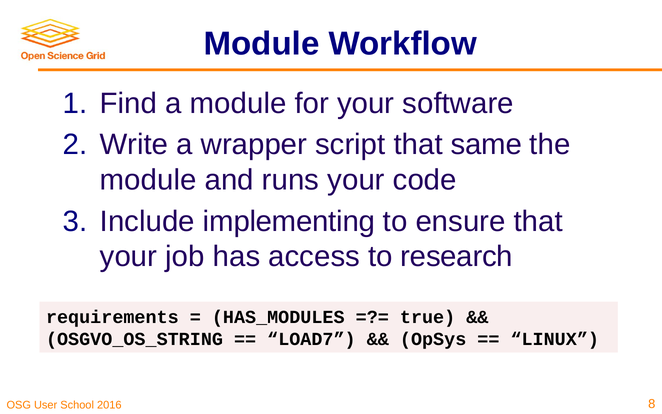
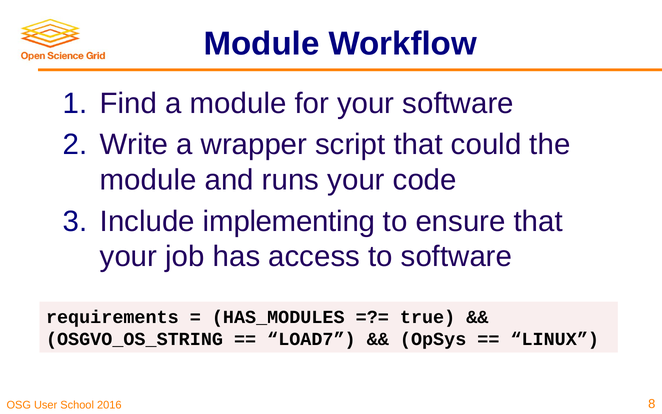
same: same -> could (486, 145)
to research: research -> software (456, 257)
